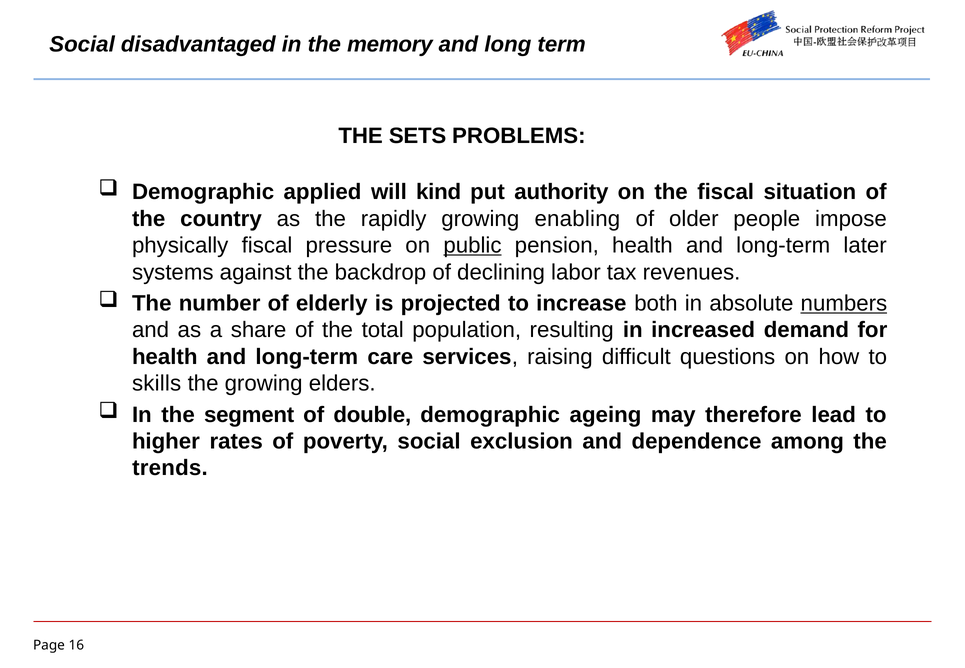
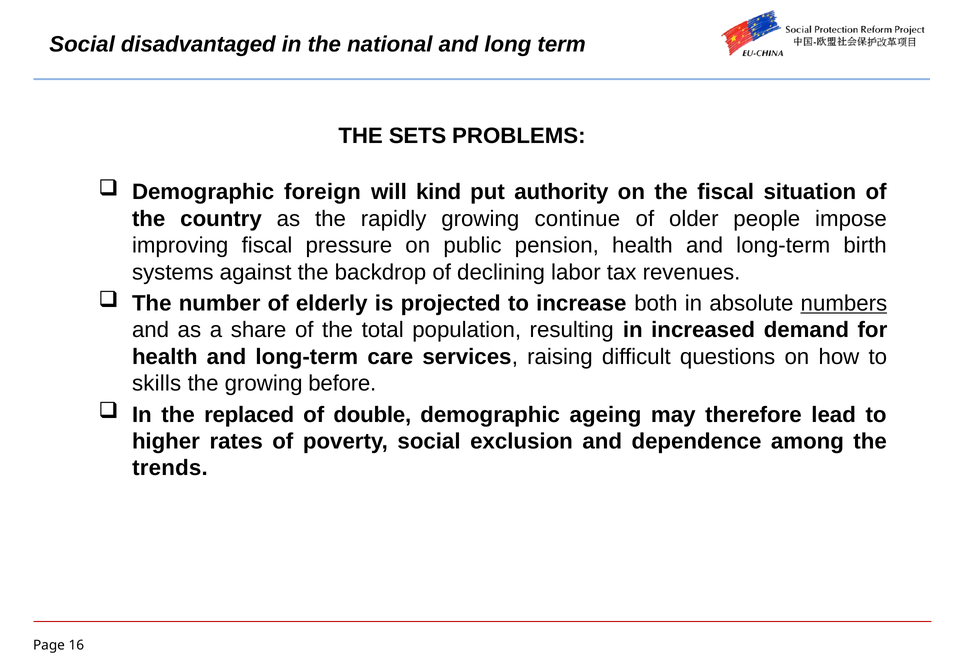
memory: memory -> national (390, 44)
applied: applied -> foreign (322, 192)
enabling: enabling -> continue (577, 219)
physically: physically -> improving (180, 246)
public underline: present -> none (472, 246)
later: later -> birth (865, 246)
elders: elders -> before (342, 384)
segment: segment -> replaced (249, 415)
